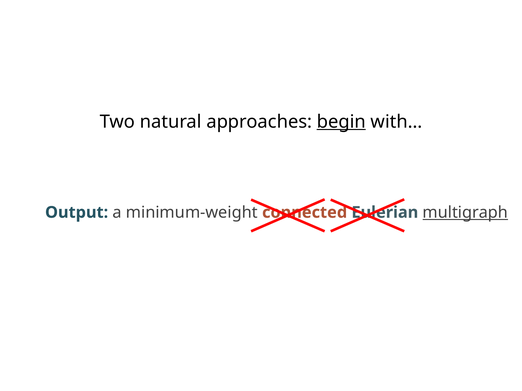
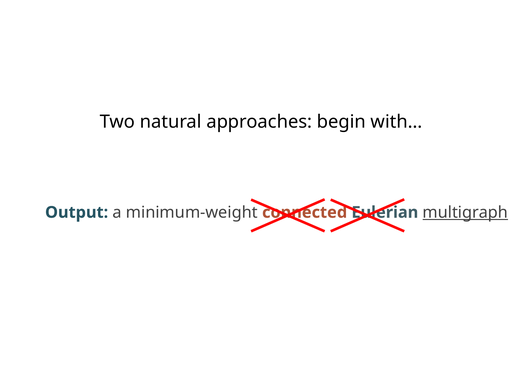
begin underline: present -> none (341, 122)
